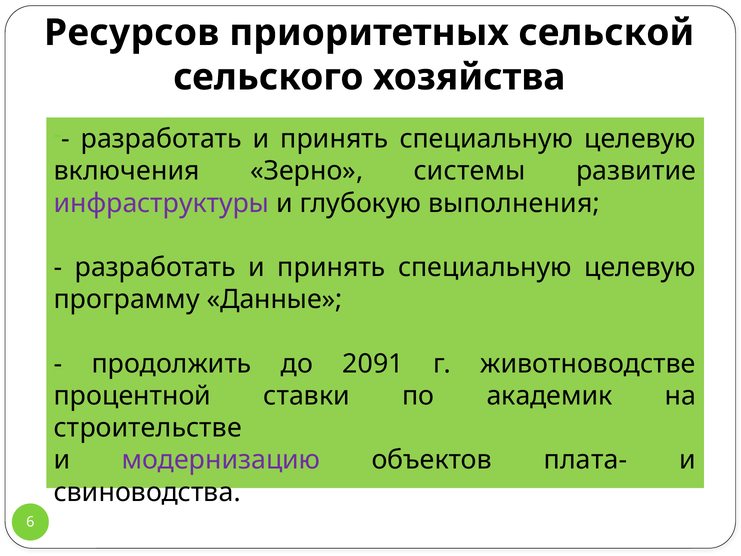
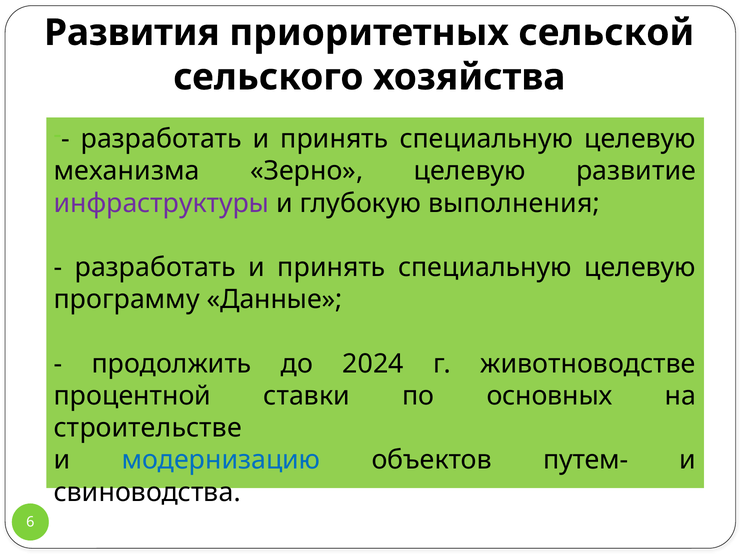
Ресурсов: Ресурсов -> Развития (132, 33)
включения: включения -> механизма (127, 171)
Зерно системы: системы -> целевую (470, 171)
2091: 2091 -> 2024 (373, 364)
академик: академик -> основных (550, 396)
модернизацию colour: purple -> blue (221, 460)
плата-: плата- -> путем- (586, 460)
